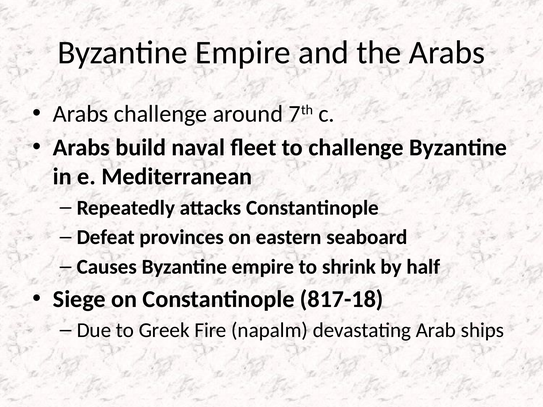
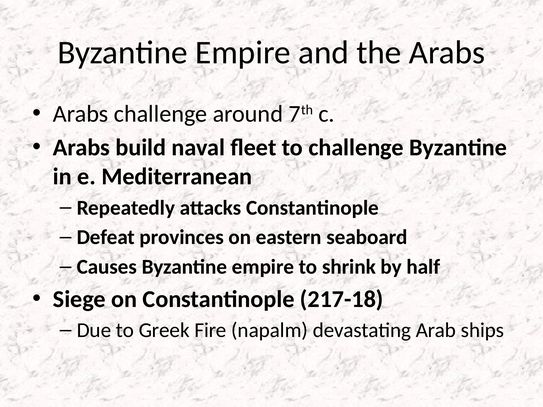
817-18: 817-18 -> 217-18 (342, 299)
